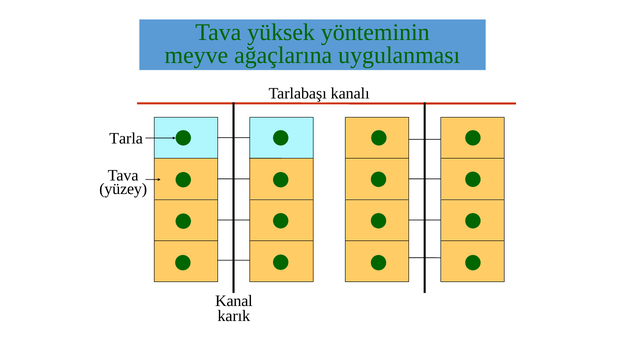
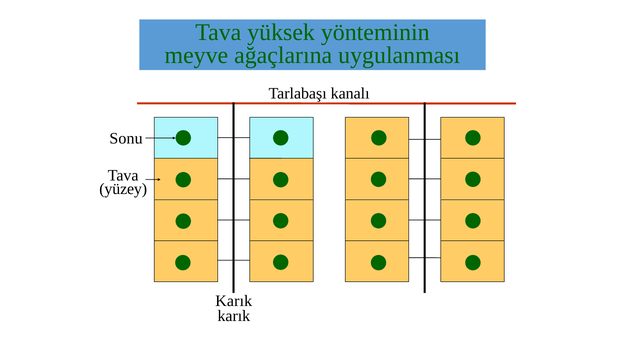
Tarla: Tarla -> Sonu (126, 138)
Kanal: Kanal -> Karık (234, 300)
